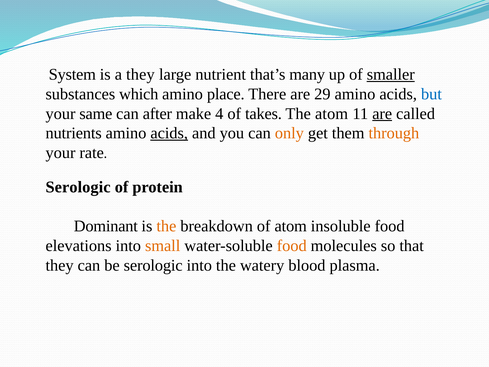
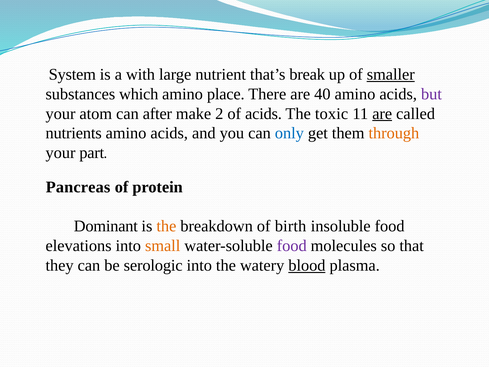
a they: they -> with (140, 74)
many: many -> break (307, 74)
29: 29 -> 40 (322, 94)
but colour: blue -> purple (431, 94)
same: same -> atom (96, 114)
4: 4 -> 2 (219, 114)
of takes: takes -> acids (264, 114)
The atom: atom -> toxic (332, 114)
acids underline: present -> none (169, 133)
only colour: orange -> blue (289, 133)
rate: rate -> part (92, 153)
Serologic: Serologic -> Pancreas (78, 187)
of atom: atom -> birth (291, 226)
food colour: orange -> purple (292, 246)
blood underline: none -> present (307, 265)
